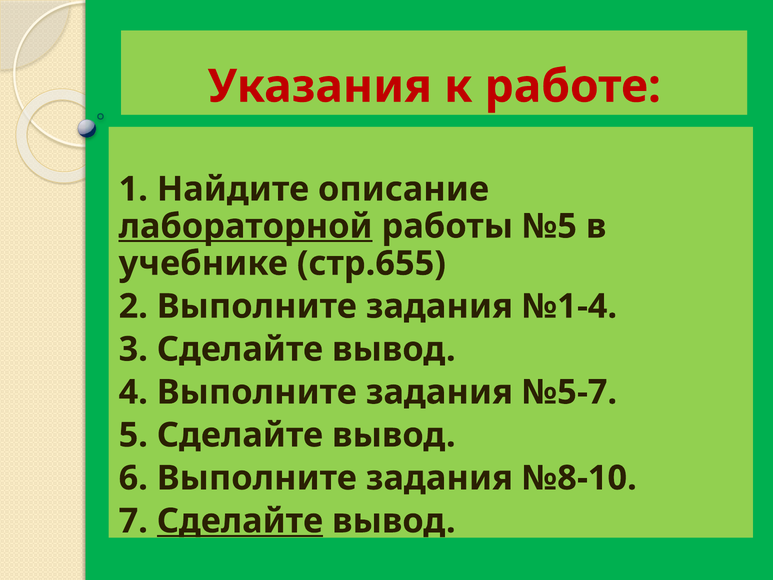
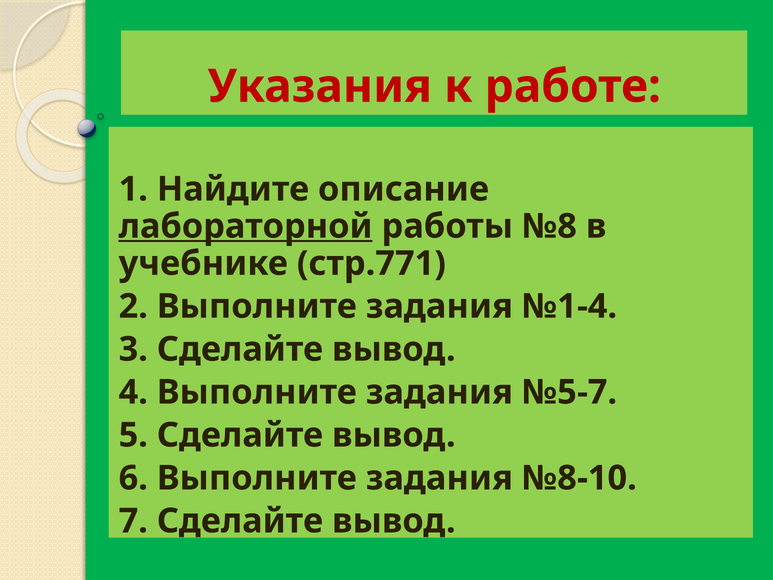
№5: №5 -> №8 (549, 226)
стр.655: стр.655 -> стр.771 (371, 263)
Сделайте underline: present -> none (240, 521)
